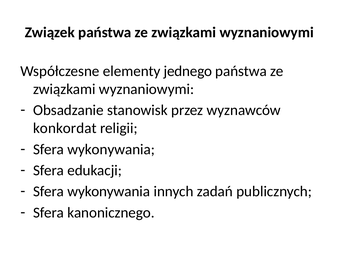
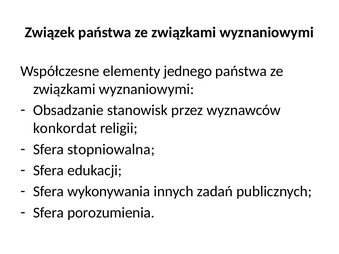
wykonywania: wykonywania -> stopniowalna (111, 149)
kanonicznego: kanonicznego -> porozumienia (111, 213)
